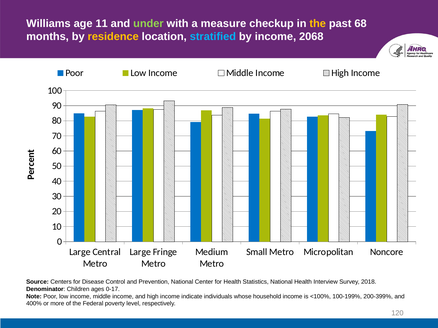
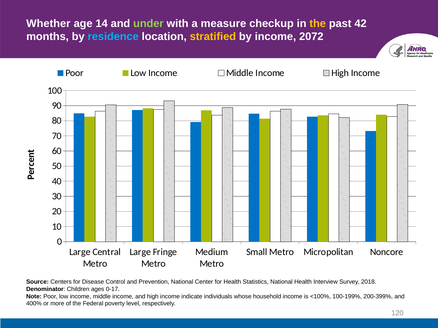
Williams: Williams -> Whether (48, 24)
11: 11 -> 14 (102, 24)
68: 68 -> 42 (361, 24)
residence colour: yellow -> light blue (113, 37)
stratified colour: light blue -> yellow (213, 37)
2068: 2068 -> 2072 (311, 37)
